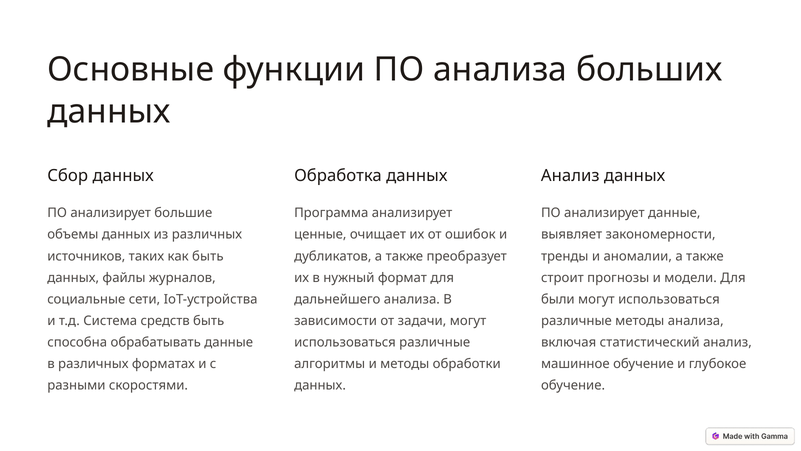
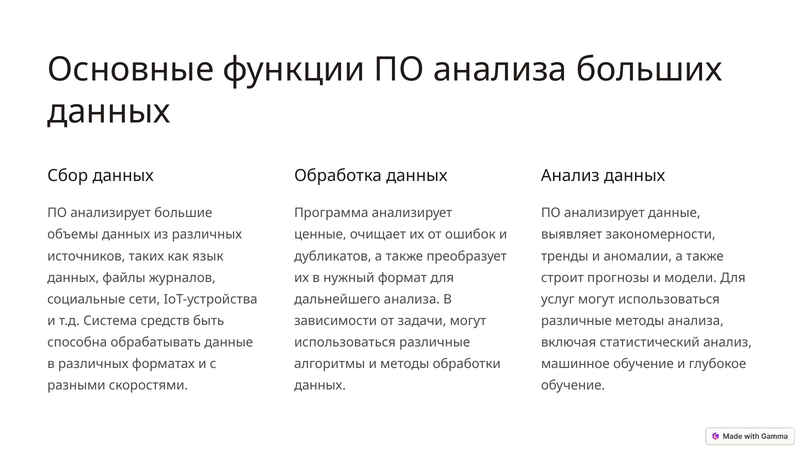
как быть: быть -> язык (208, 256)
были: были -> услуг (558, 299)
